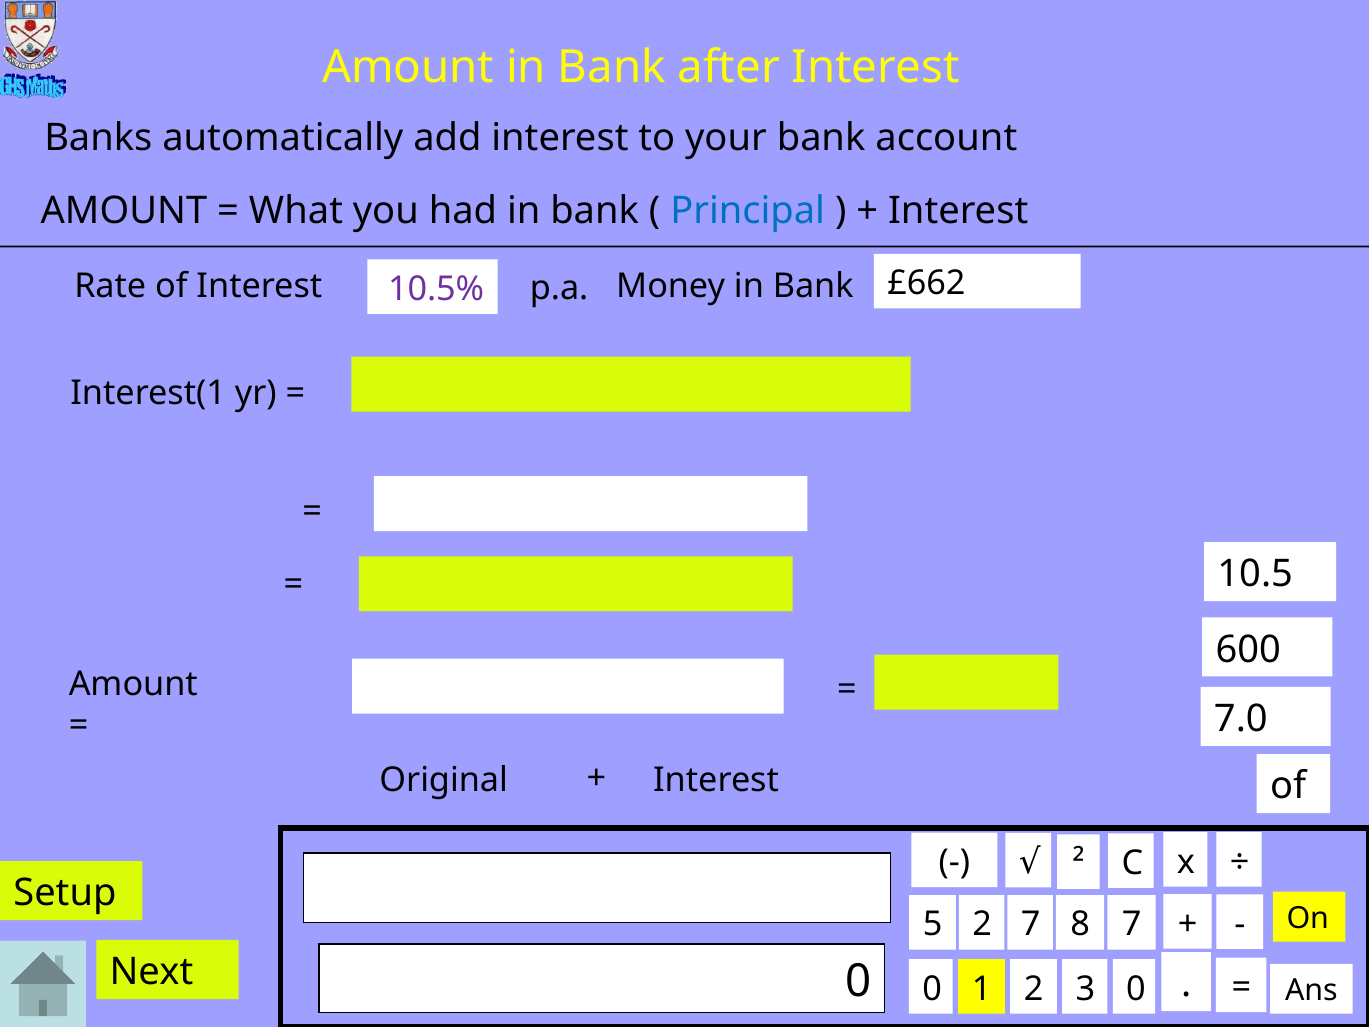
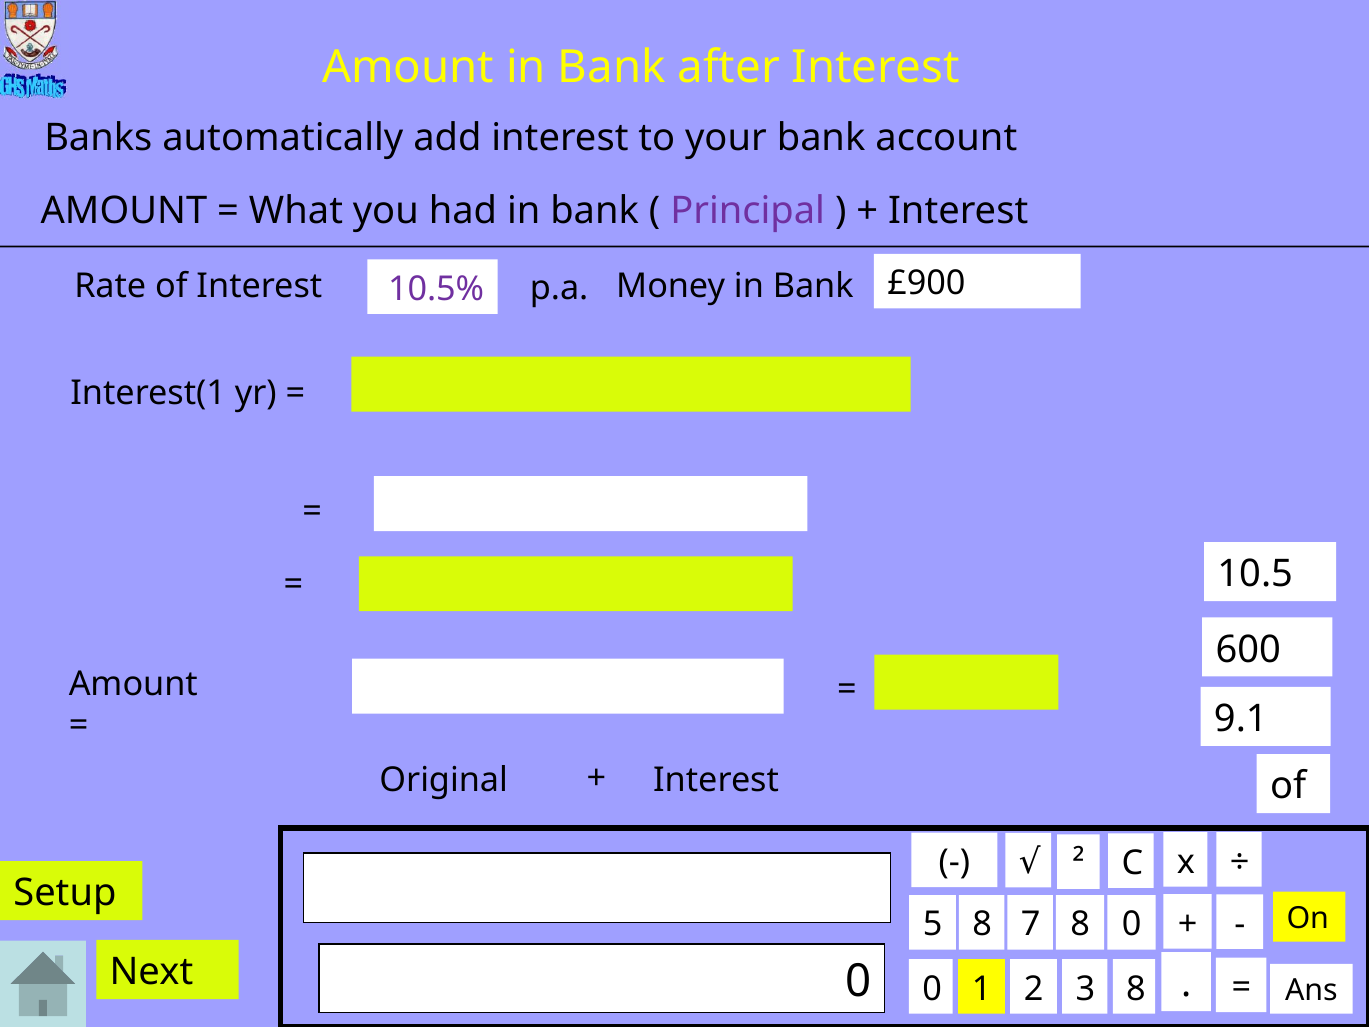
Principal colour: blue -> purple (748, 211)
£662: £662 -> £900 (926, 283)
7.0: 7.0 -> 9.1 (1241, 719)
5 2: 2 -> 8 (982, 924)
8 7: 7 -> 0 (1132, 924)
3 0: 0 -> 8 (1136, 989)
